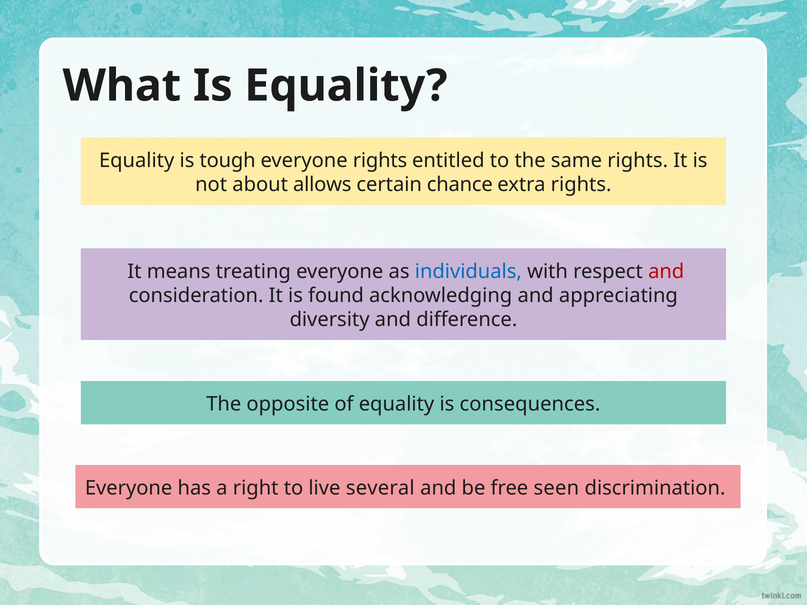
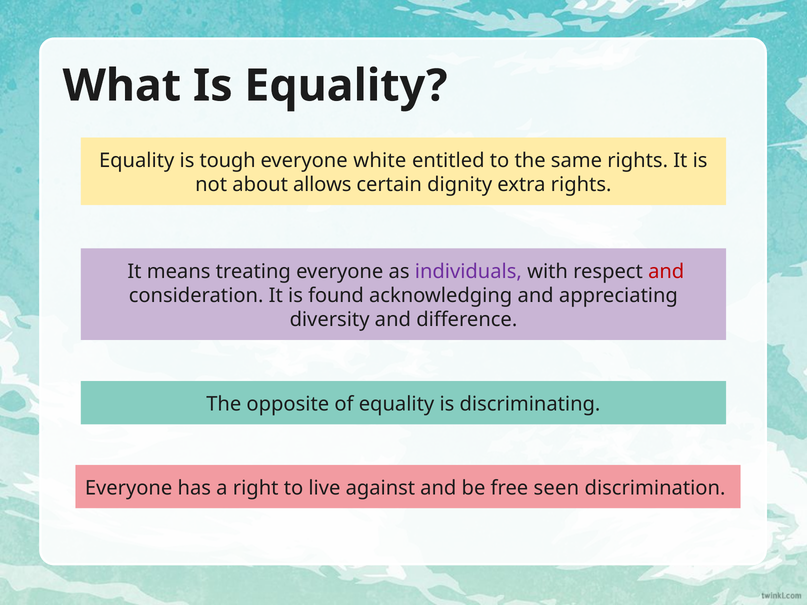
everyone rights: rights -> white (380, 161)
chance: chance -> dignity (460, 185)
individuals colour: blue -> purple (468, 272)
consequences: consequences -> discriminating (530, 404)
several: several -> against (380, 488)
